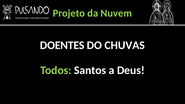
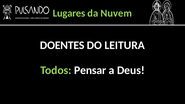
Projeto: Projeto -> Lugares (69, 13)
CHUVAS: CHUVAS -> LEITURA (125, 45)
Santos: Santos -> Pensar (90, 70)
